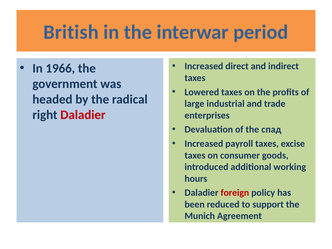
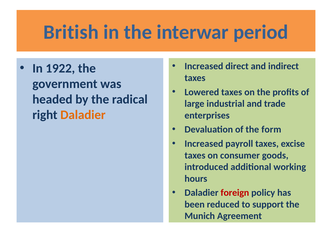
1966: 1966 -> 1922 (60, 68)
Daladier colour: red -> orange (83, 115)
спад: спад -> form (271, 130)
